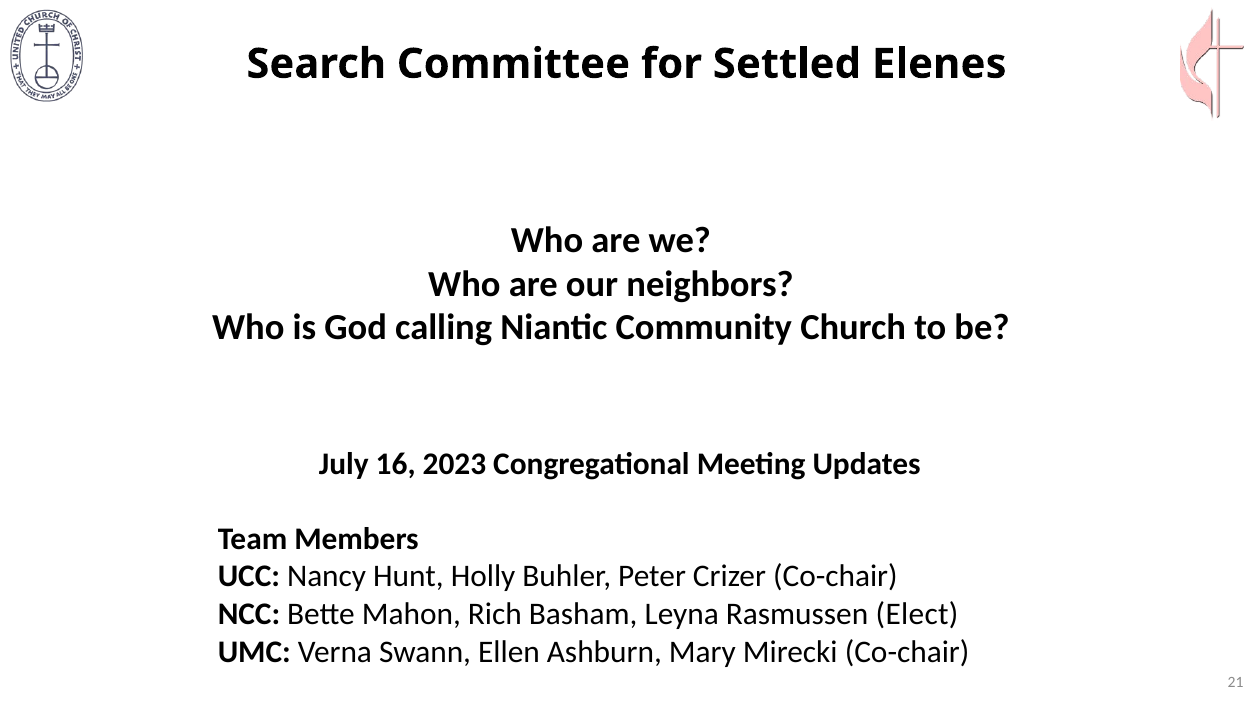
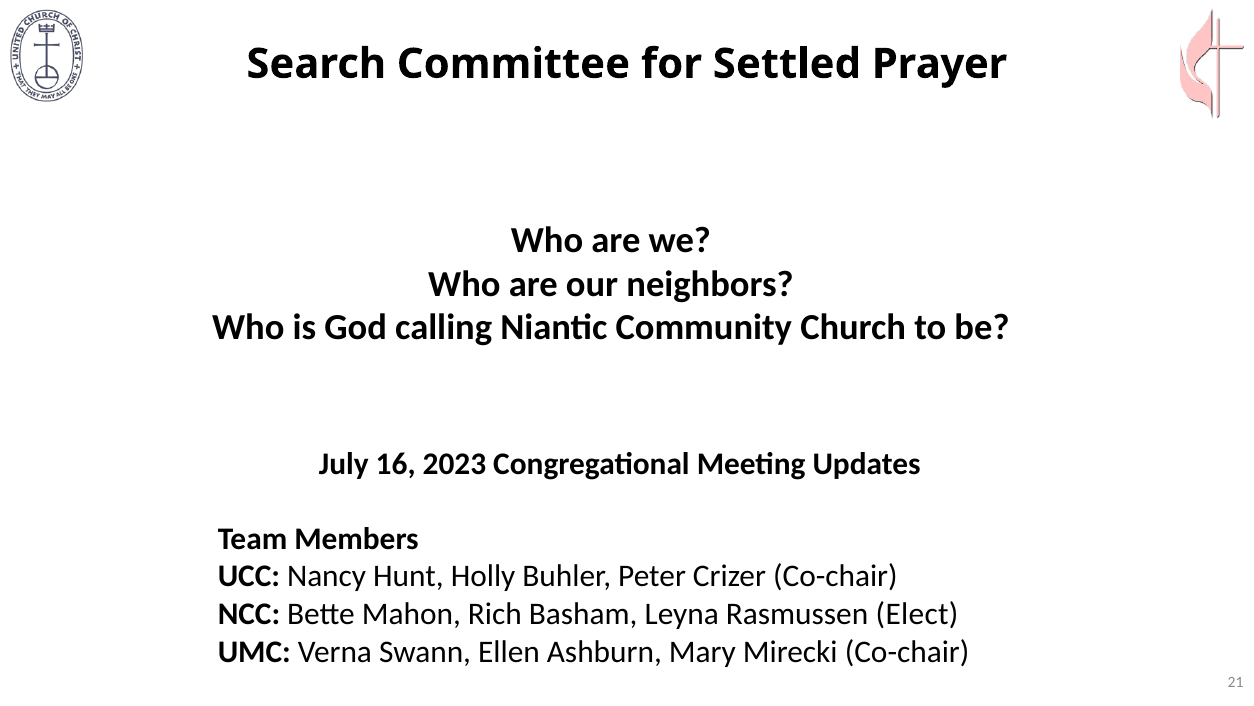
Elenes: Elenes -> Prayer (940, 64)
